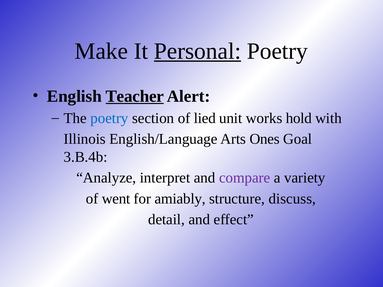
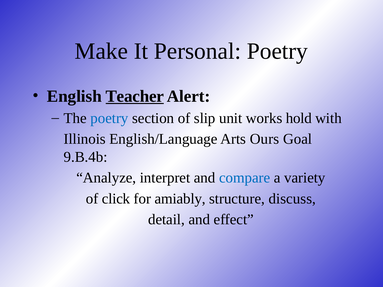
Personal underline: present -> none (197, 51)
lied: lied -> slip (205, 118)
Ones: Ones -> Ours (264, 139)
3.B.4b: 3.B.4b -> 9.B.4b (86, 157)
compare colour: purple -> blue (245, 178)
went: went -> click (116, 199)
